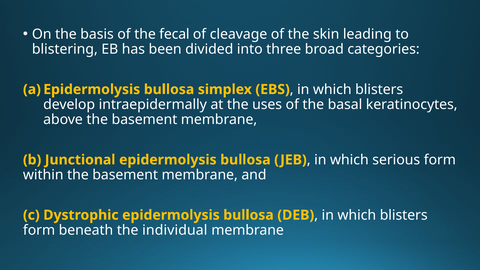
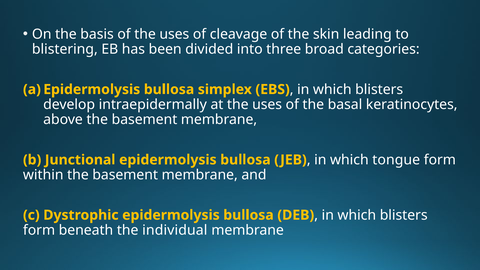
of the fecal: fecal -> uses (174, 34)
serious: serious -> tongue (396, 160)
